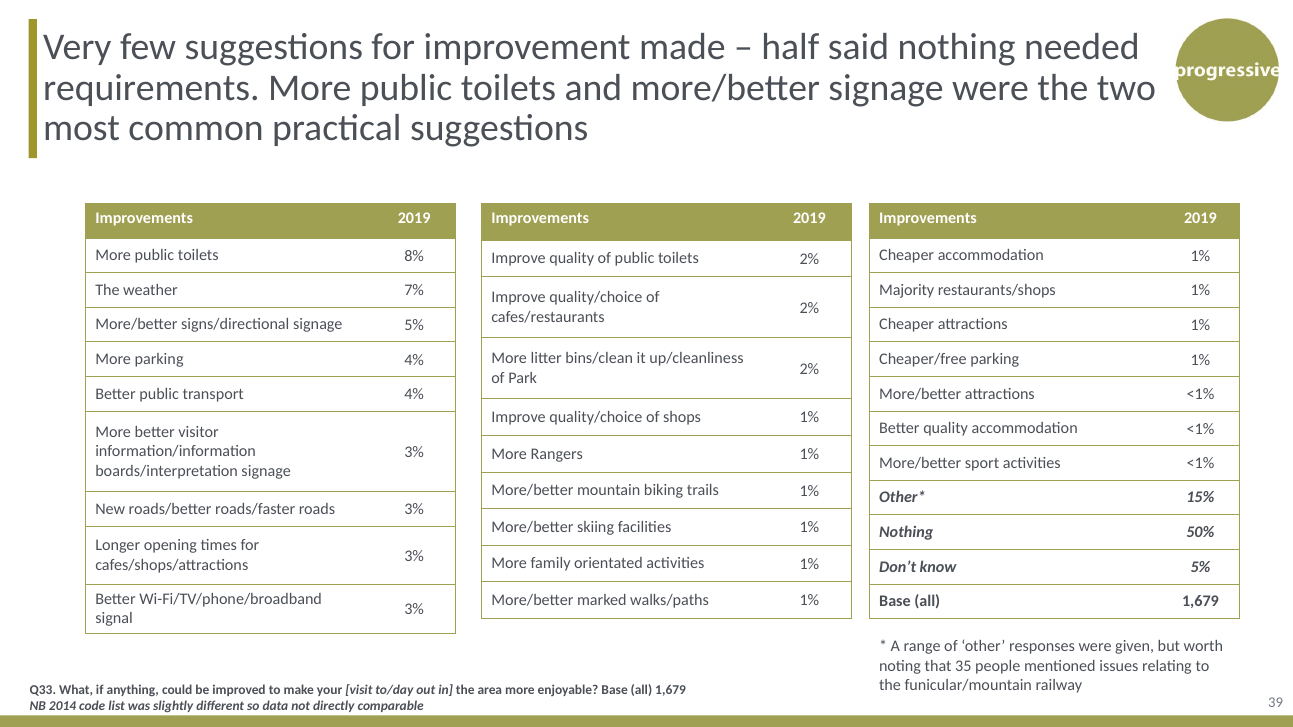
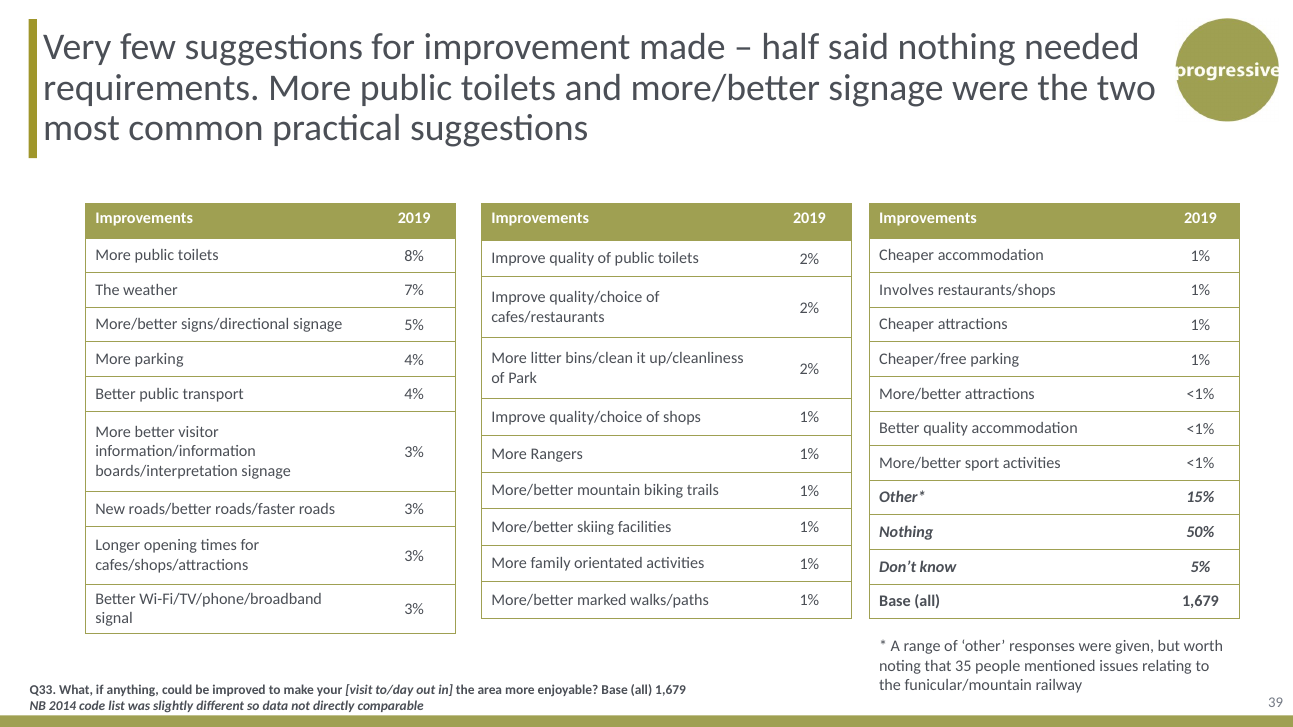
Majority: Majority -> Involves (907, 290)
